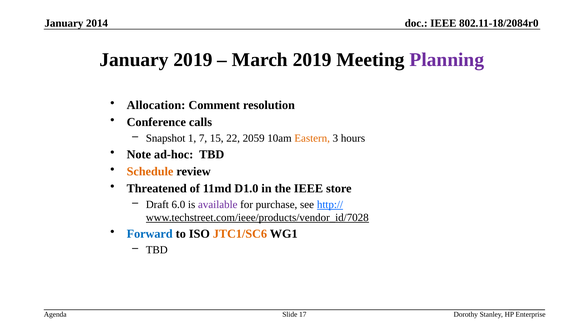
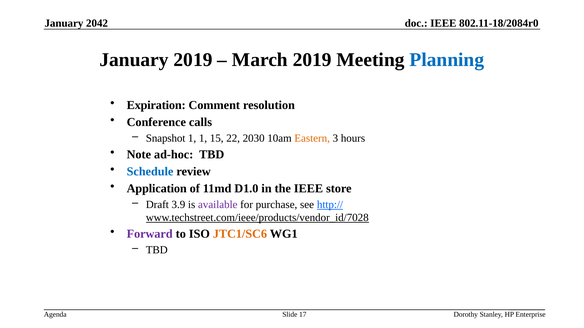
2014: 2014 -> 2042 (97, 23)
Planning colour: purple -> blue (447, 60)
Allocation: Allocation -> Expiration (156, 105)
1 7: 7 -> 1 (203, 138)
2059: 2059 -> 2030 (254, 138)
Schedule colour: orange -> blue (150, 172)
Threatened: Threatened -> Application (157, 189)
6.0: 6.0 -> 3.9 (178, 205)
Forward colour: blue -> purple (150, 234)
